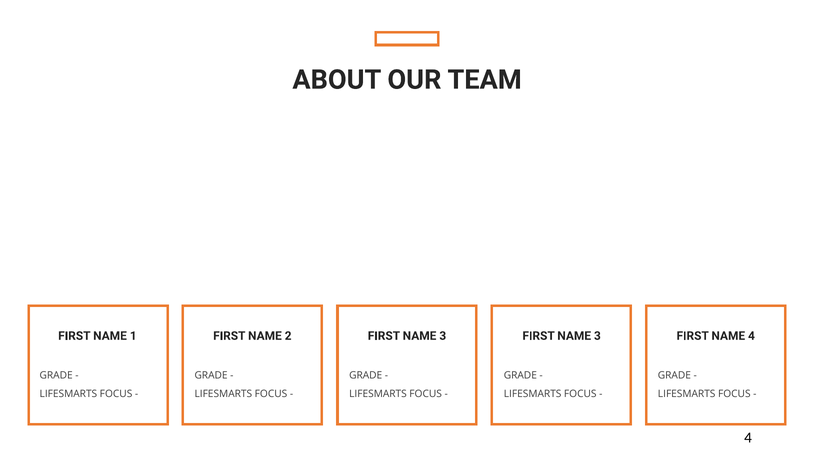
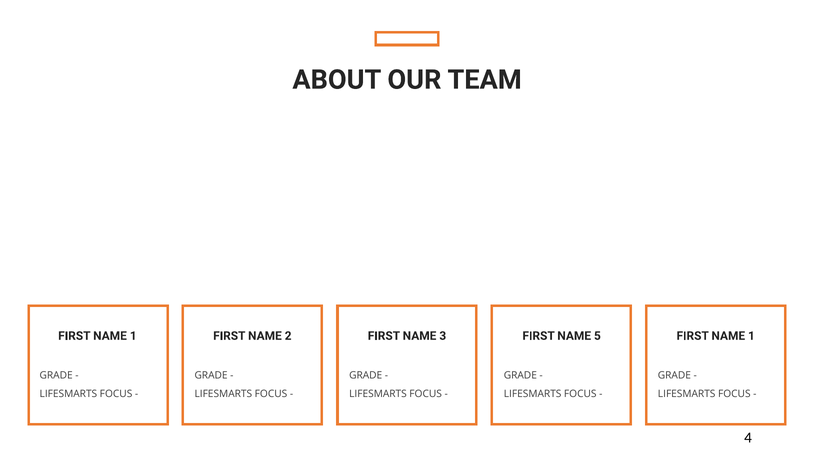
3: 3 -> 5 (597, 336)
4: 4 -> 1 (751, 336)
